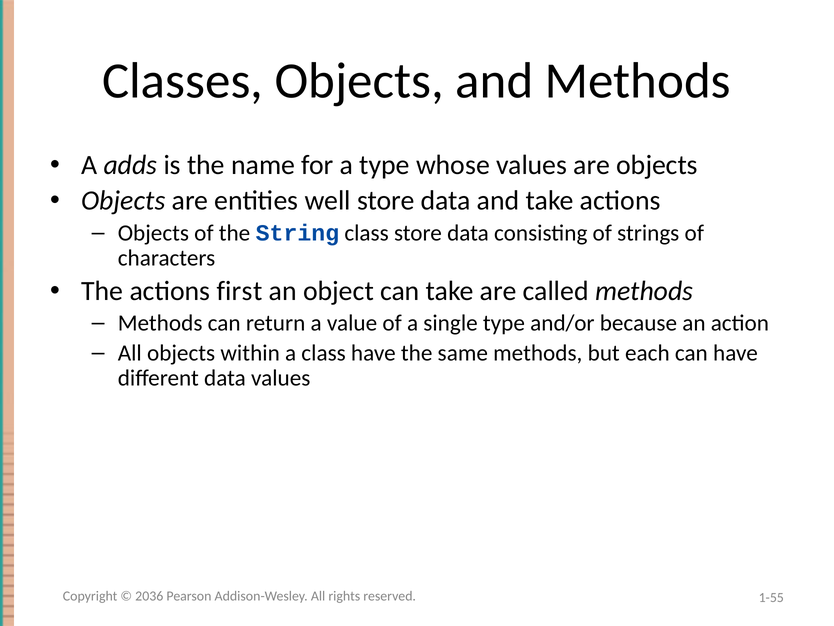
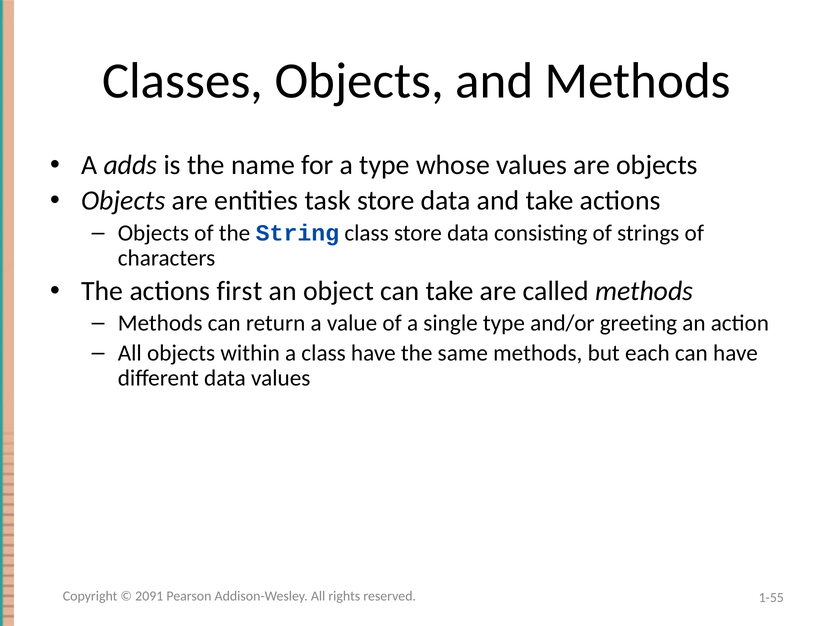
well: well -> task (328, 201)
because: because -> greeting (638, 323)
2036: 2036 -> 2091 (149, 596)
